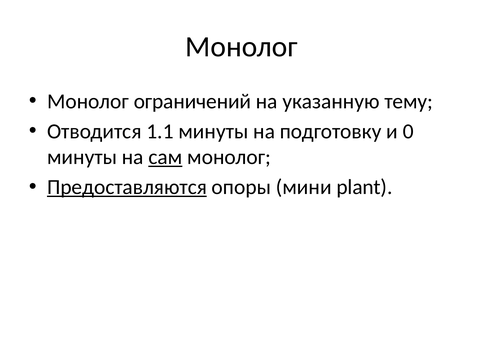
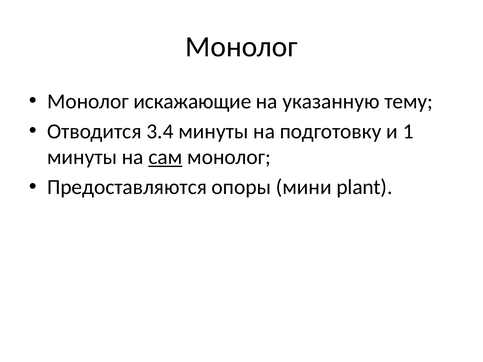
ограничений: ограничений -> искажающие (192, 101)
1.1: 1.1 -> 3.4 (160, 131)
0: 0 -> 1 (408, 131)
Предоставляются underline: present -> none (127, 187)
